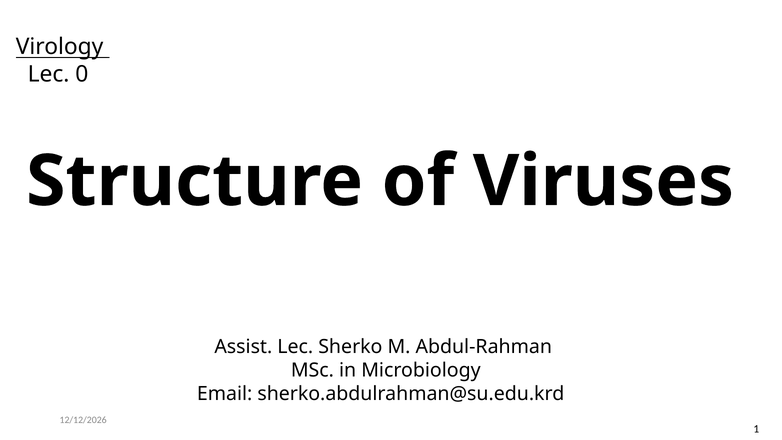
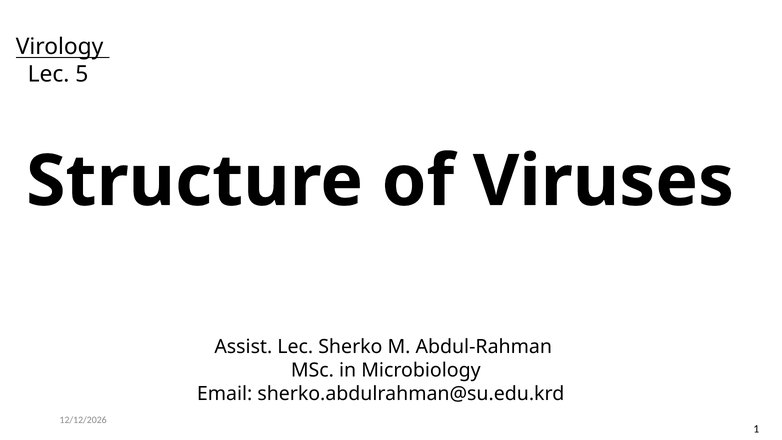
0: 0 -> 5 (82, 74)
